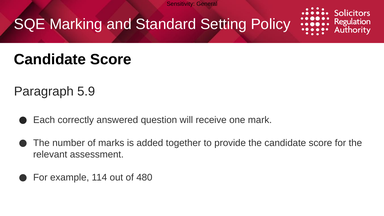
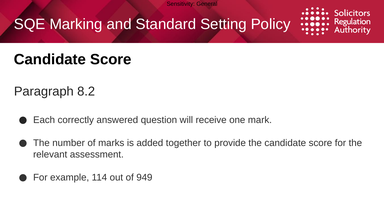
5.9: 5.9 -> 8.2 (86, 91)
480: 480 -> 949 (144, 177)
